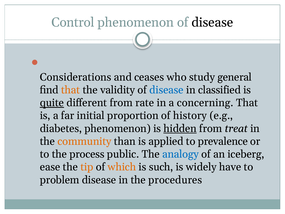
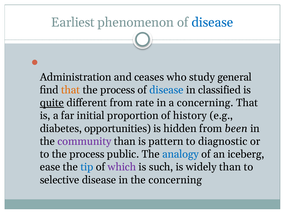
Control: Control -> Earliest (73, 22)
disease colour: black -> blue (212, 22)
Considerations: Considerations -> Administration (76, 77)
validity: validity -> process (118, 90)
diabetes phenomenon: phenomenon -> opportunities (118, 128)
hidden underline: present -> none (180, 128)
treat: treat -> been (236, 128)
community colour: orange -> purple (84, 141)
applied: applied -> pattern (166, 141)
prevalence: prevalence -> diagnostic (223, 141)
tip colour: orange -> blue (87, 167)
which colour: orange -> purple (122, 167)
widely have: have -> than (230, 167)
problem: problem -> selective (60, 180)
the procedures: procedures -> concerning (175, 180)
